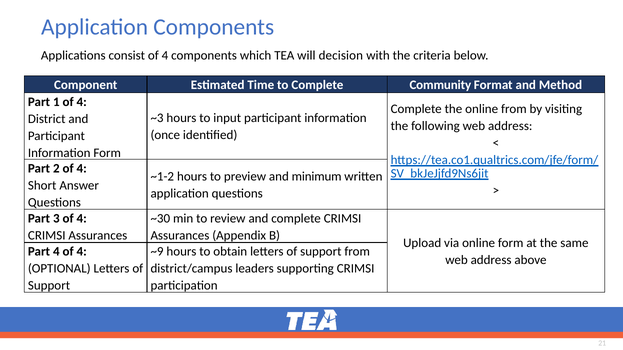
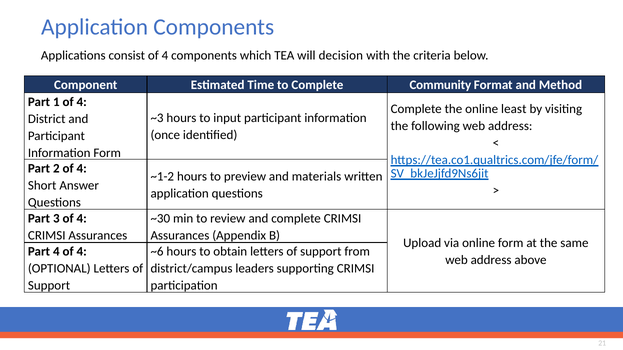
online from: from -> least (514, 109)
minimum: minimum -> materials (317, 177)
~9: ~9 -> ~6 (157, 252)
